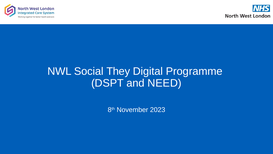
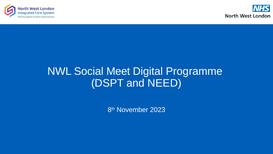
They: They -> Meet (118, 71)
